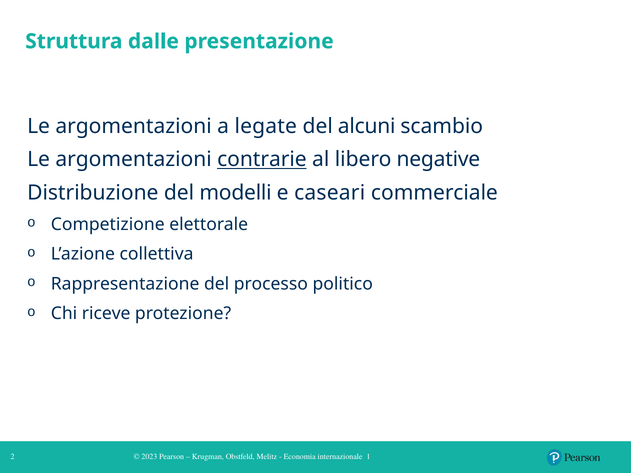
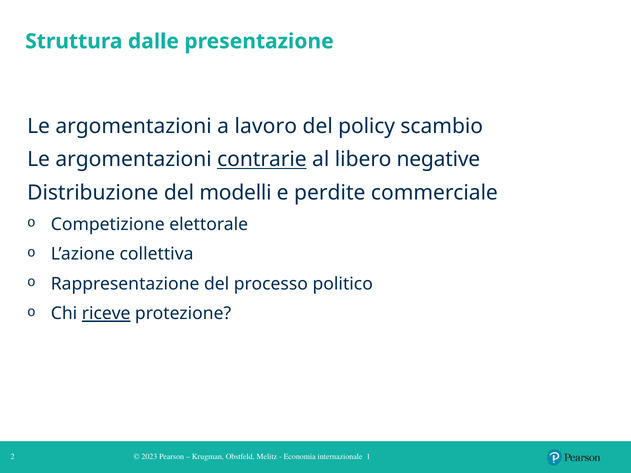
legate: legate -> lavoro (266, 126)
alcuni: alcuni -> policy (367, 126)
caseari: caseari -> perdite (330, 193)
riceve underline: none -> present (106, 314)
